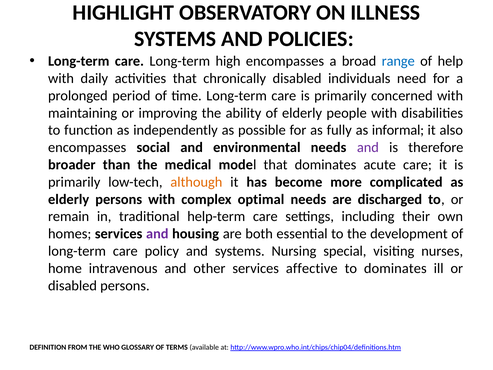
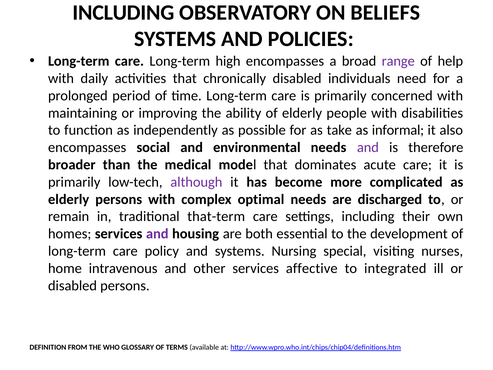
HIGHLIGHT: HIGHLIGHT -> INCLUDING (123, 13)
ILLNESS: ILLNESS -> BELIEFS (385, 13)
range colour: blue -> purple (398, 61)
fully: fully -> take (339, 130)
although colour: orange -> purple (196, 182)
help-term: help-term -> that-term (216, 216)
to dominates: dominates -> integrated (395, 268)
